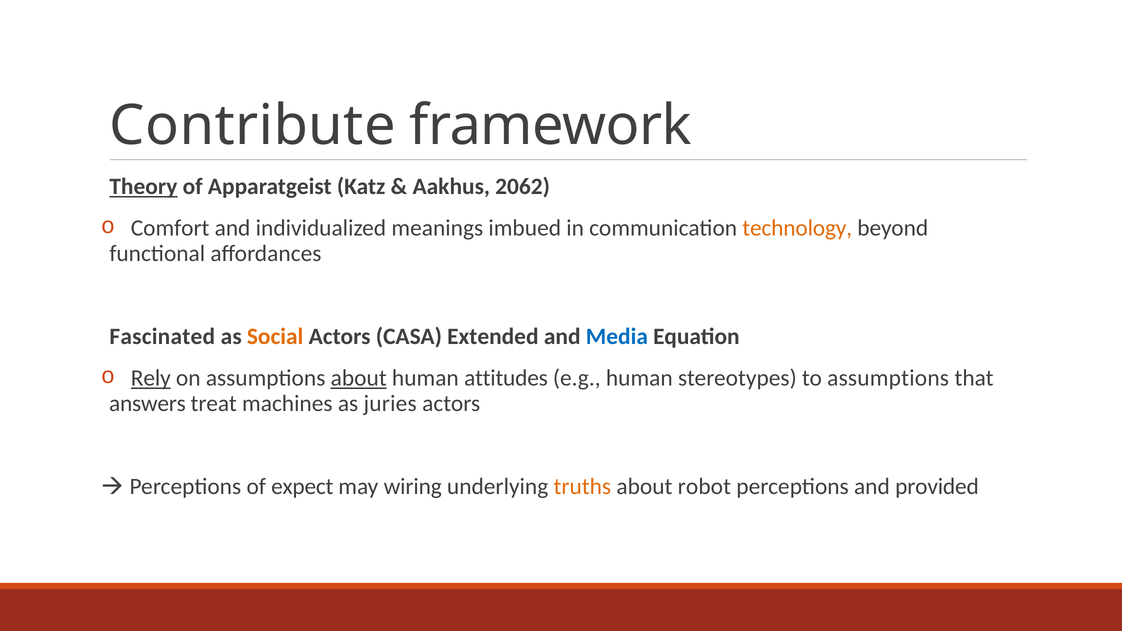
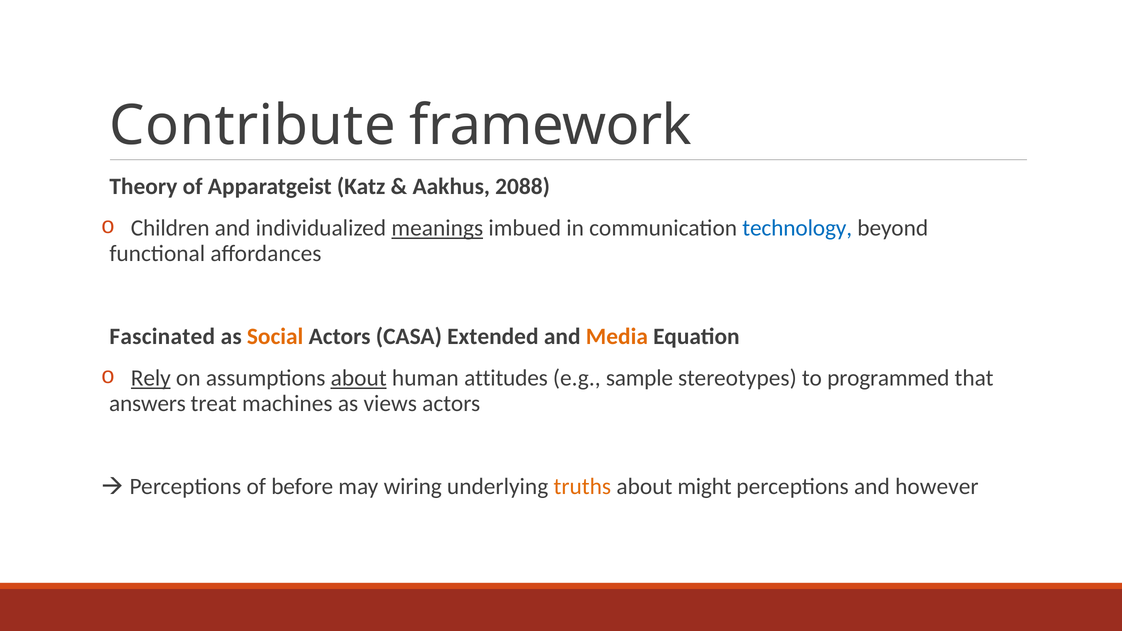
Theory underline: present -> none (143, 187)
2062: 2062 -> 2088 (523, 187)
Comfort: Comfort -> Children (170, 228)
meanings underline: none -> present (437, 228)
technology colour: orange -> blue (797, 228)
Media colour: blue -> orange (617, 337)
e.g human: human -> sample (639, 378)
to assumptions: assumptions -> programmed (888, 378)
juries: juries -> views (390, 403)
expect: expect -> before (302, 487)
robot: robot -> might (705, 487)
provided: provided -> however (937, 487)
